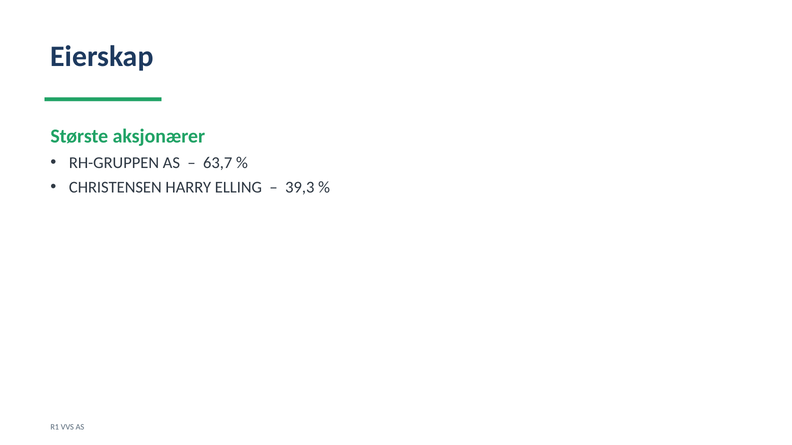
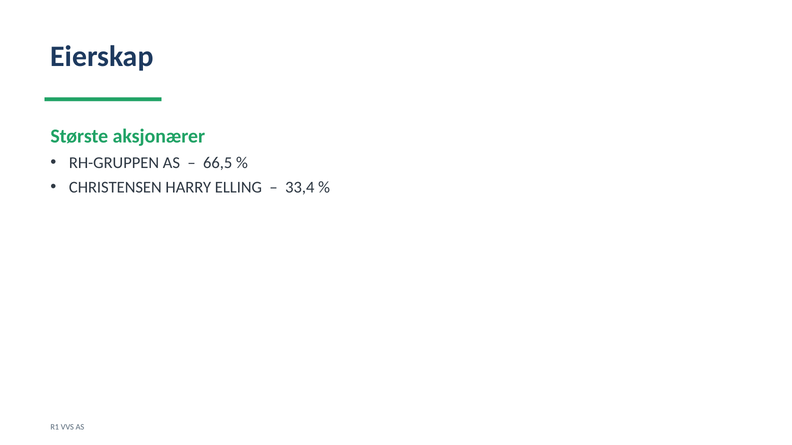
63,7: 63,7 -> 66,5 (218, 163)
39,3: 39,3 -> 33,4 (300, 188)
